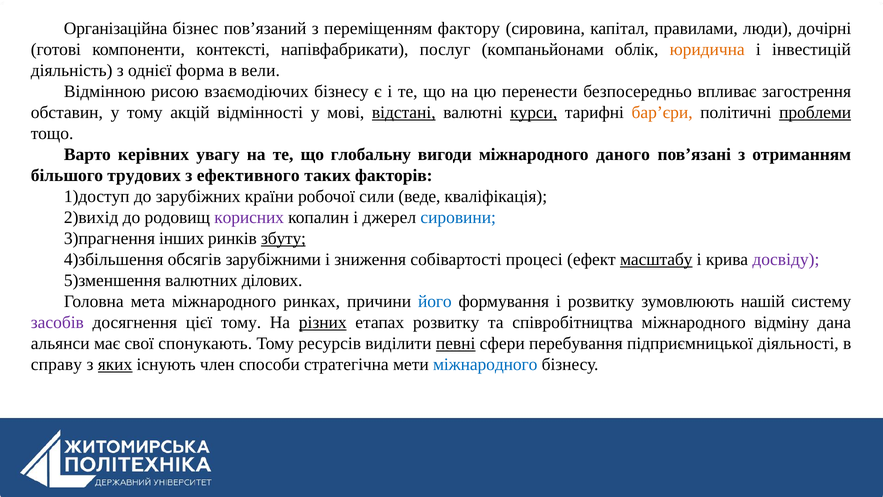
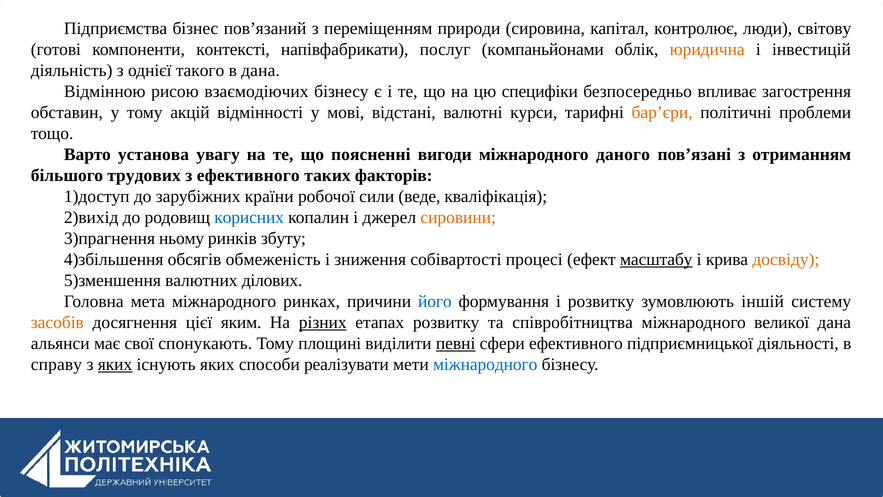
Організаційна: Організаційна -> Підприємства (116, 29)
фактору: фактору -> природи (469, 29)
правилами: правилами -> контролює (696, 29)
дочірні: дочірні -> світову (824, 29)
форма: форма -> такого (200, 71)
в вели: вели -> дана (261, 71)
перенести: перенести -> специфіки (540, 92)
відстані underline: present -> none (404, 113)
курси underline: present -> none (534, 113)
проблеми underline: present -> none (815, 113)
керівних: керівних -> установа (153, 154)
глобальну: глобальну -> поясненні (371, 154)
корисних colour: purple -> blue (249, 217)
сировини colour: blue -> orange (458, 217)
інших: інших -> ньому (182, 238)
збуту underline: present -> none (284, 238)
зарубіжними: зарубіжними -> обмеженість (273, 259)
досвіду colour: purple -> orange (786, 259)
нашій: нашій -> іншій (763, 301)
засобів colour: purple -> orange (57, 322)
цієї тому: тому -> яким (241, 322)
відміну: відміну -> великої (782, 322)
ресурсів: ресурсів -> площині (330, 343)
сфери перебування: перебування -> ефективного (576, 343)
існують член: член -> яких (217, 364)
стратегічна: стратегічна -> реалізувати (346, 364)
